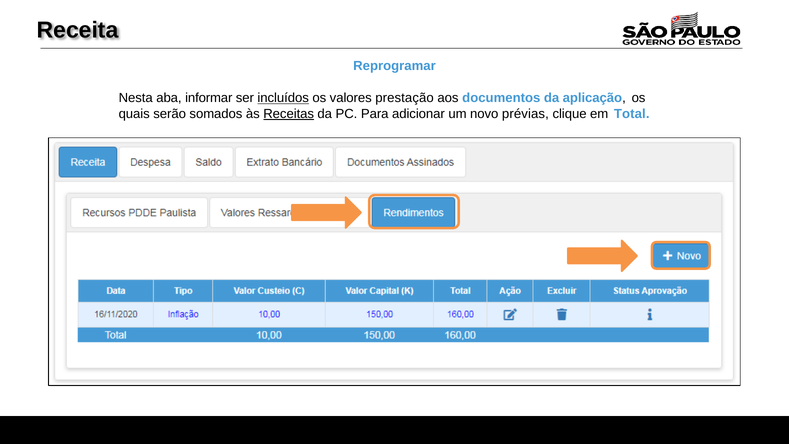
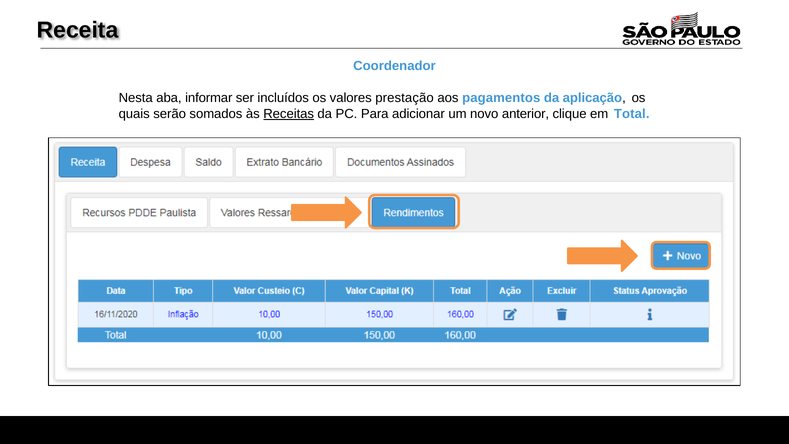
Reprogramar: Reprogramar -> Coordenador (394, 66)
incluídos underline: present -> none (283, 98)
documentos: documentos -> pagamentos (501, 98)
prévias: prévias -> anterior (526, 114)
